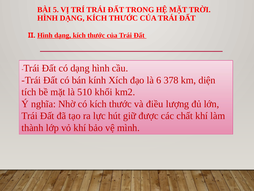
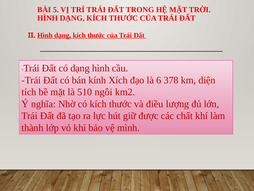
khối: khối -> ngôi (104, 92)
